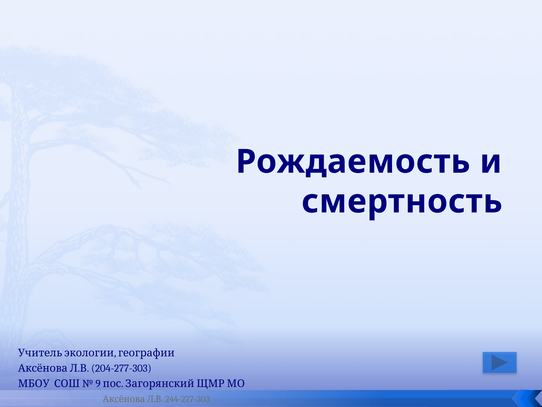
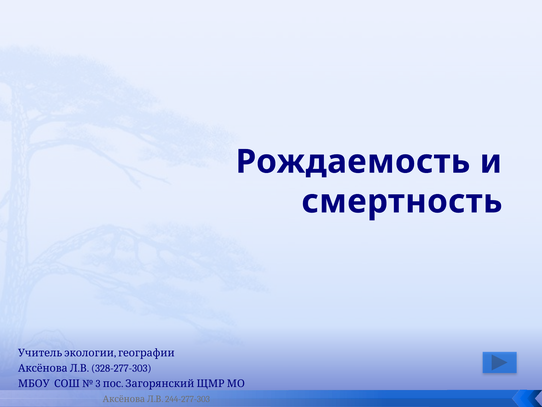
204-277-303: 204-277-303 -> 328-277-303 (121, 368)
9: 9 -> 3 (98, 383)
